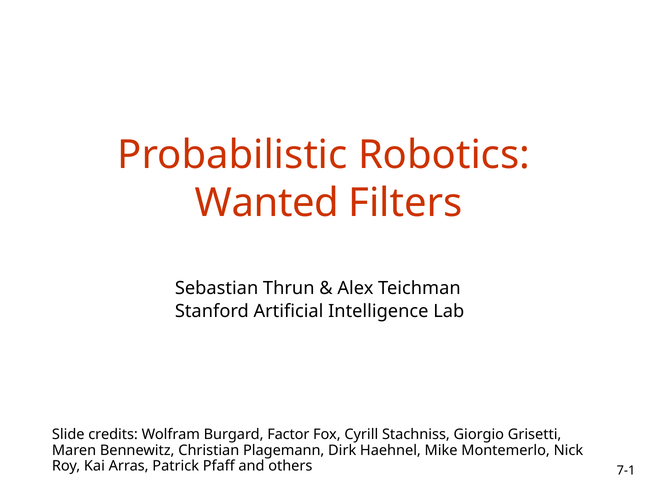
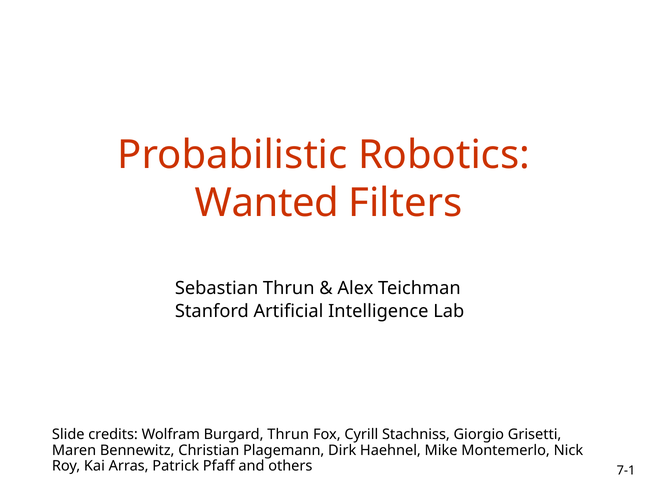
Burgard Factor: Factor -> Thrun (288, 435)
